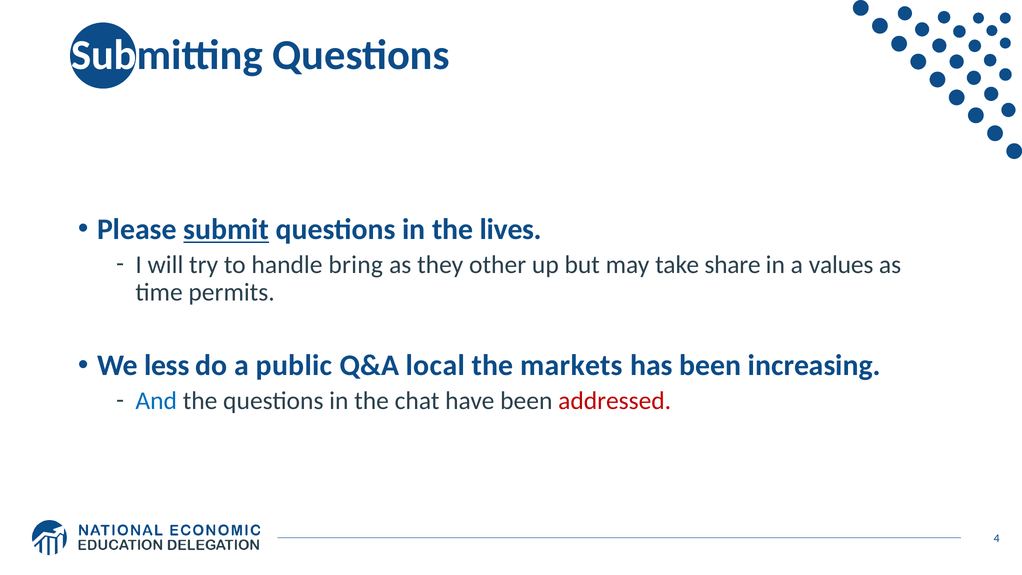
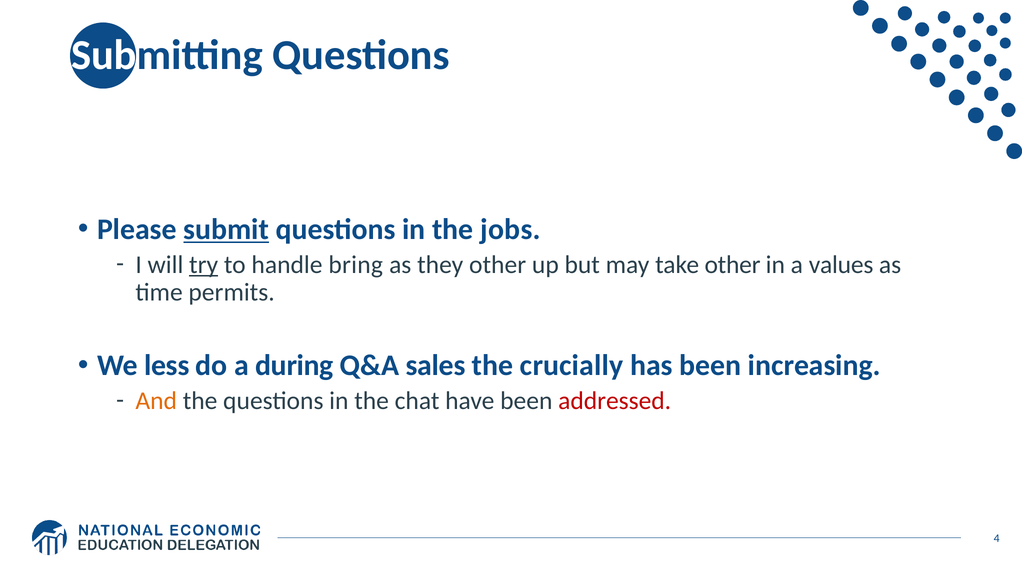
lives: lives -> jobs (511, 229)
try underline: none -> present (204, 265)
take share: share -> other (733, 265)
public: public -> during (294, 366)
local: local -> sales (436, 366)
markets: markets -> crucially (572, 366)
And colour: blue -> orange (156, 401)
